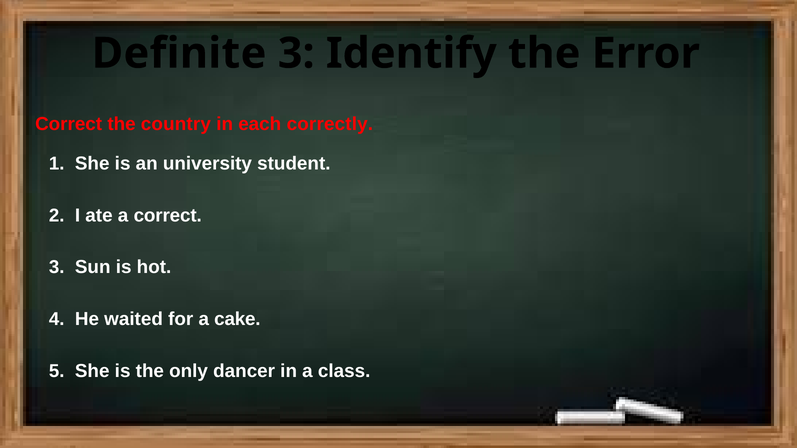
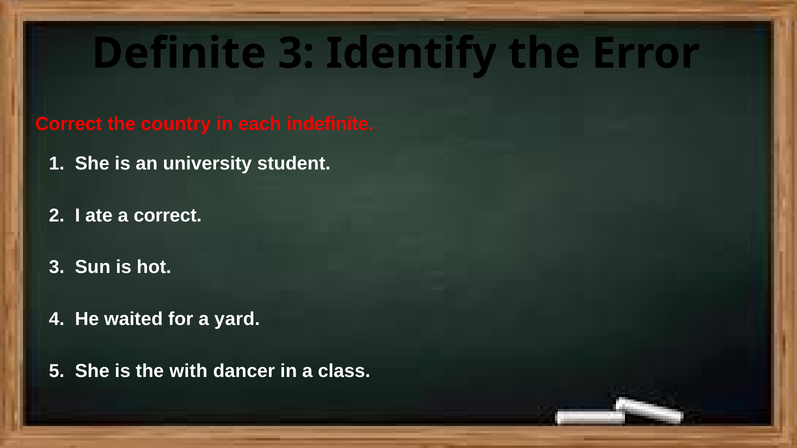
correctly: correctly -> indefinite (330, 124)
cake: cake -> yard (237, 319)
only: only -> with (188, 371)
